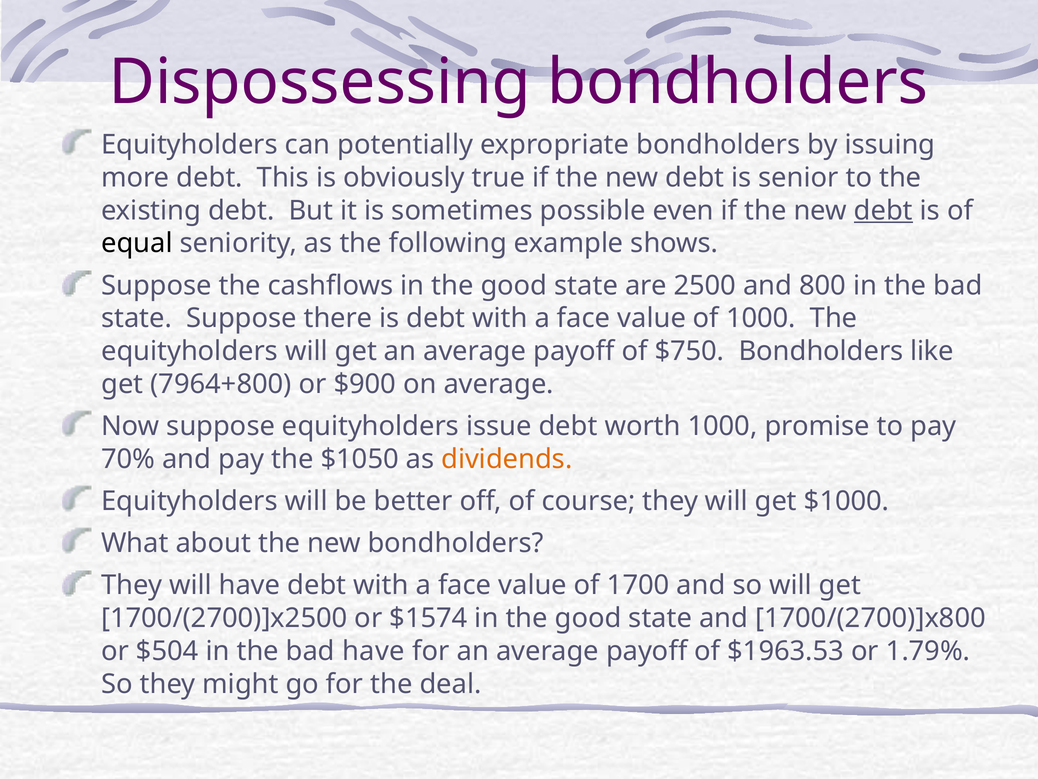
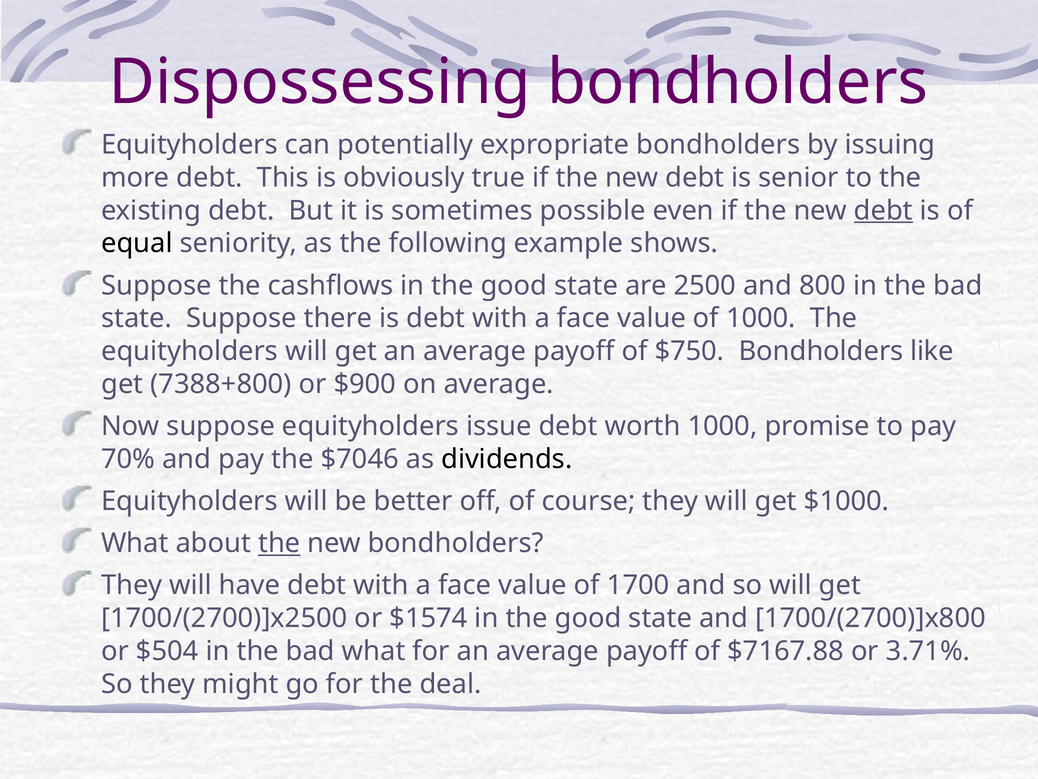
7964+800: 7964+800 -> 7388+800 (221, 384)
$1050: $1050 -> $7046 (360, 459)
dividends colour: orange -> black (507, 459)
the underline: none -> present (279, 543)
bad have: have -> what (374, 651)
$1963.53: $1963.53 -> $7167.88 (786, 651)
1.79%: 1.79% -> 3.71% (928, 651)
